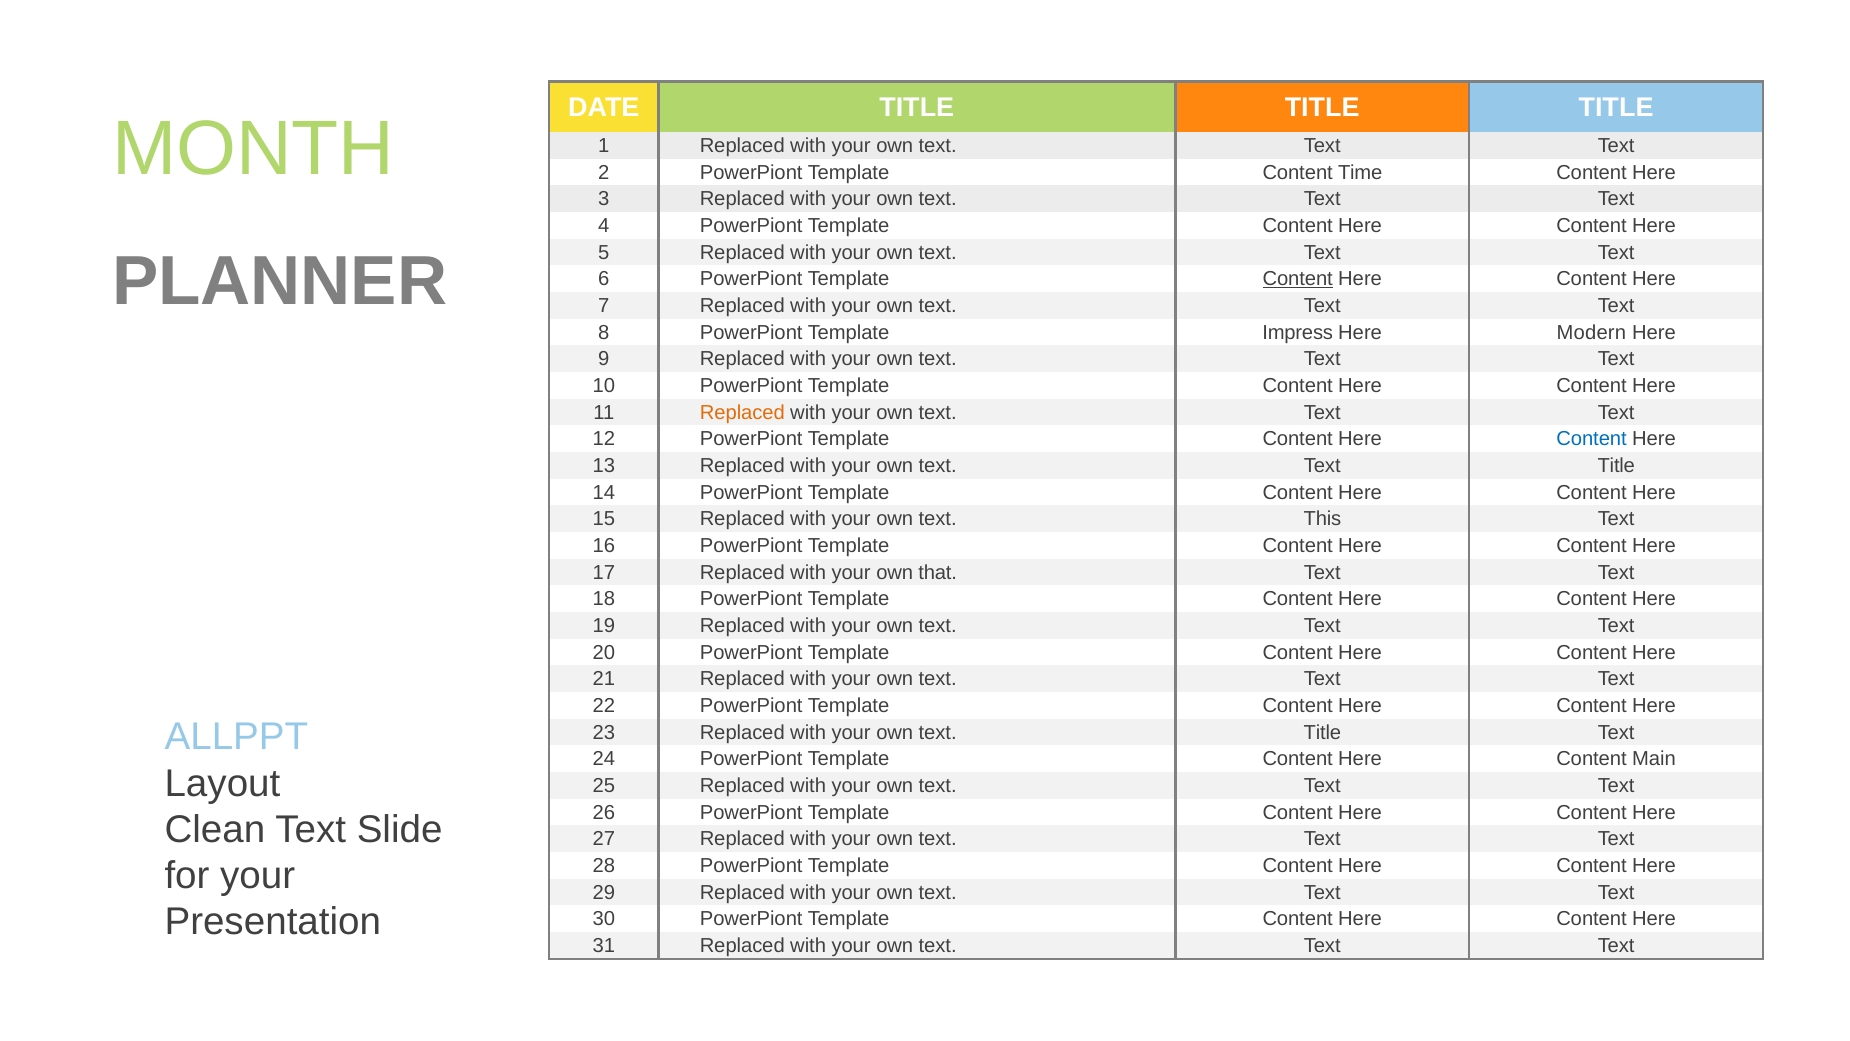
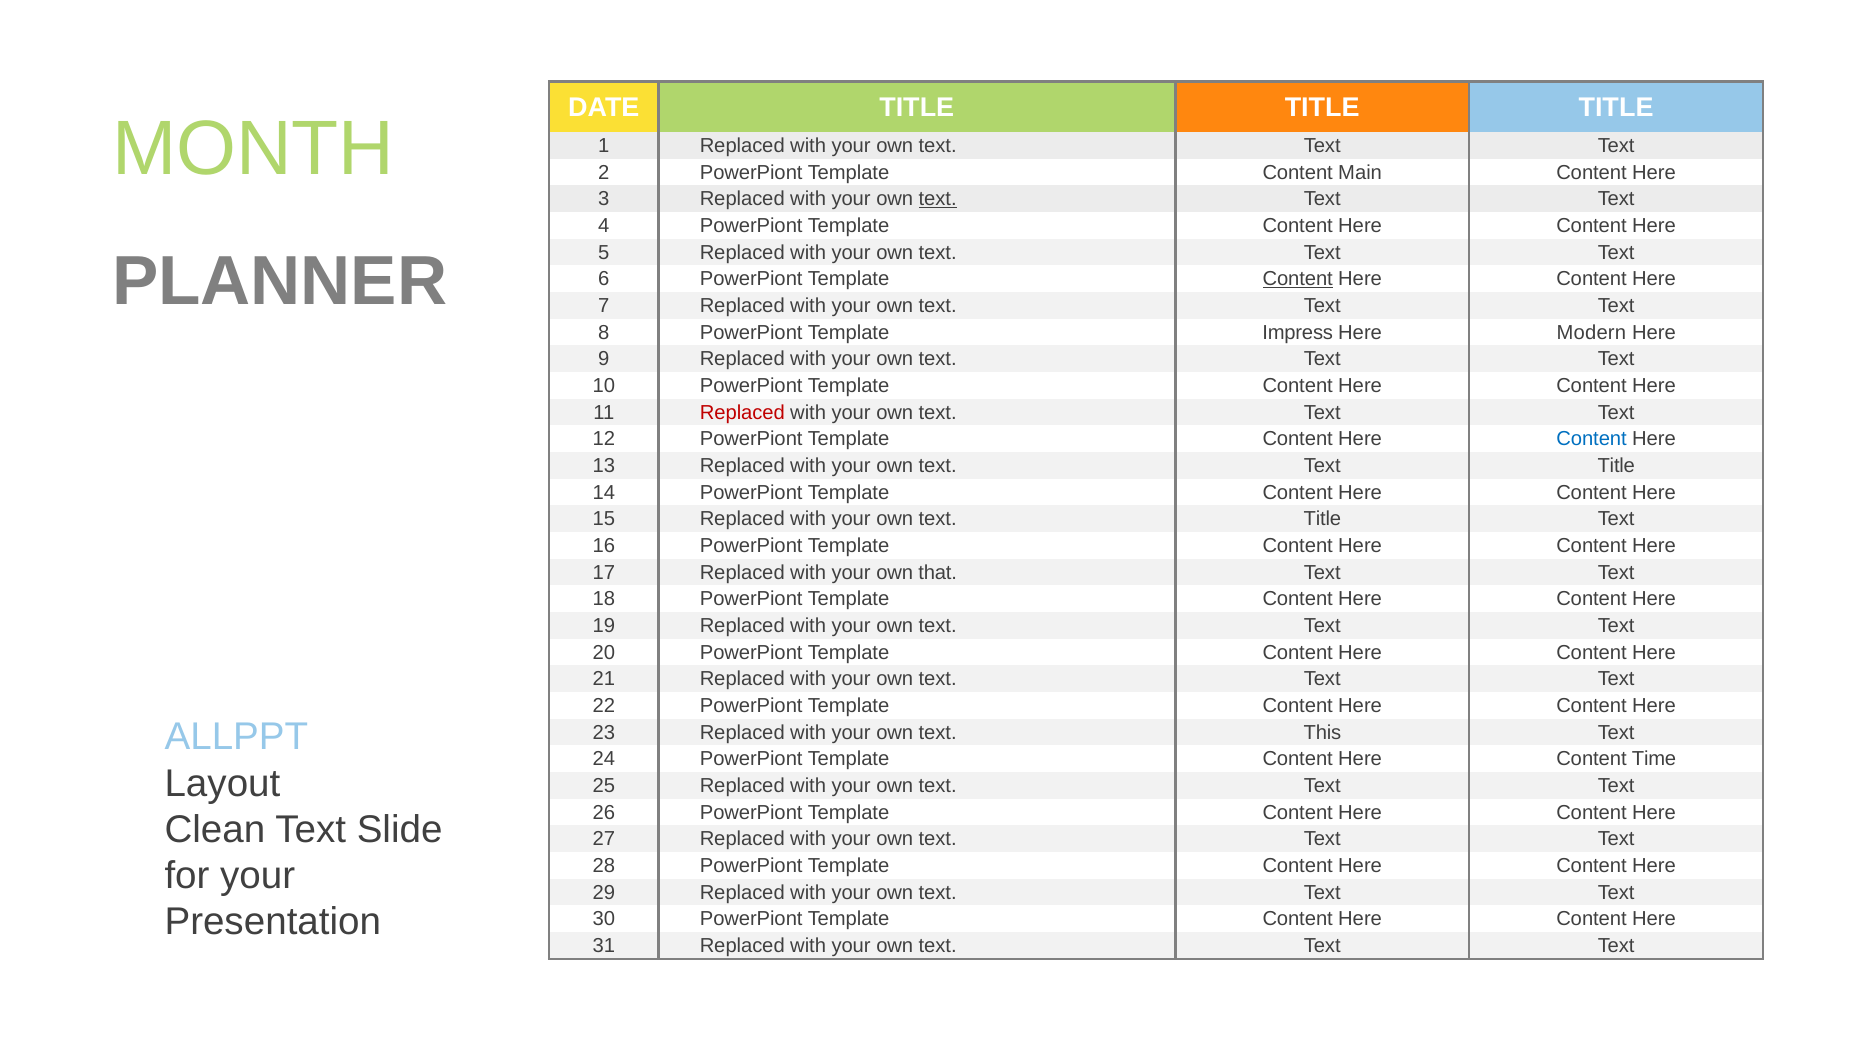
Time: Time -> Main (1360, 172)
text underline: none -> present (938, 199)
Replaced colour: orange -> red (742, 412)
own text This: This -> Title (1322, 519)
own text Title: Title -> This (1322, 732)
Main: Main -> Time (1654, 759)
